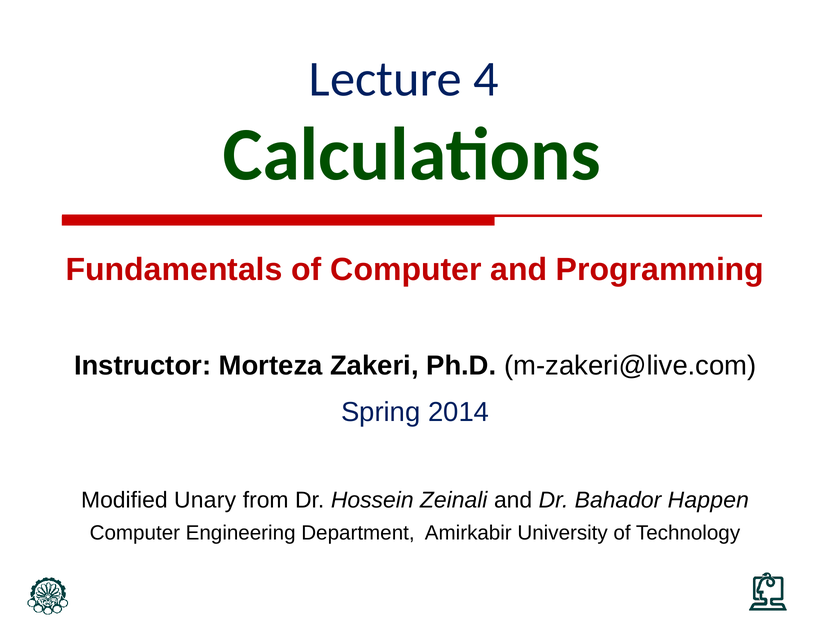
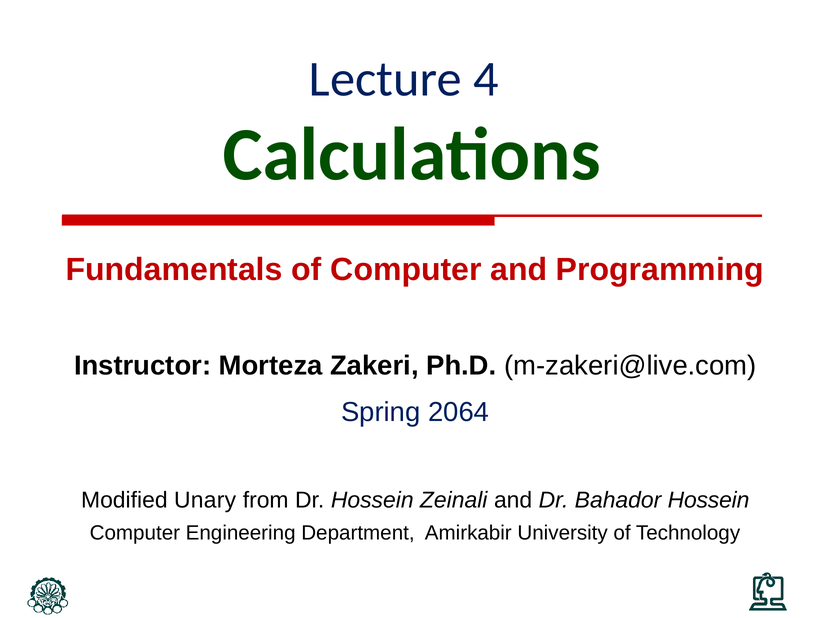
2014: 2014 -> 2064 (459, 412)
Bahador Happen: Happen -> Hossein (709, 500)
